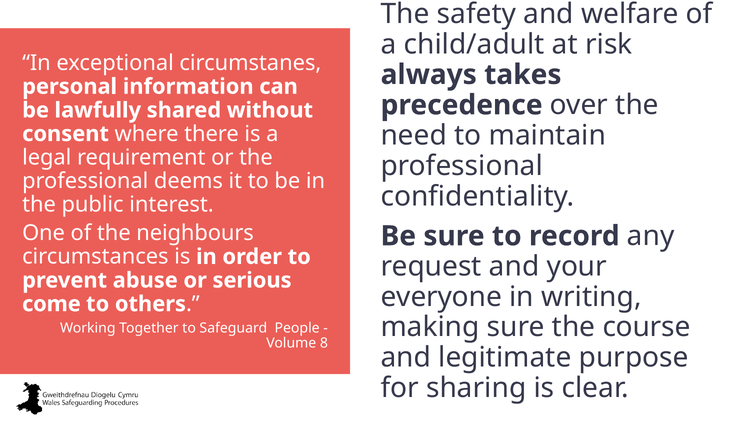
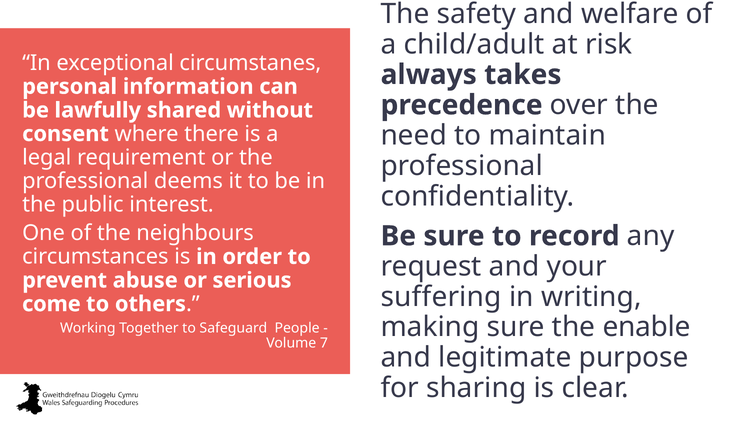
everyone: everyone -> suffering (441, 297)
course: course -> enable (647, 327)
8: 8 -> 7 (324, 343)
